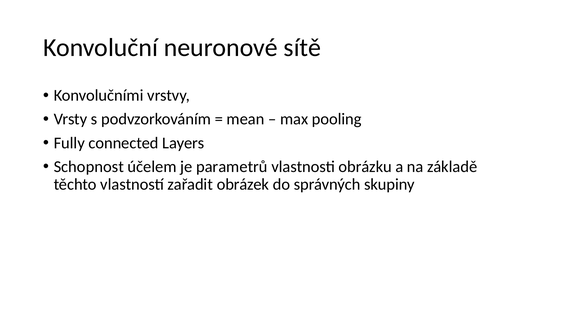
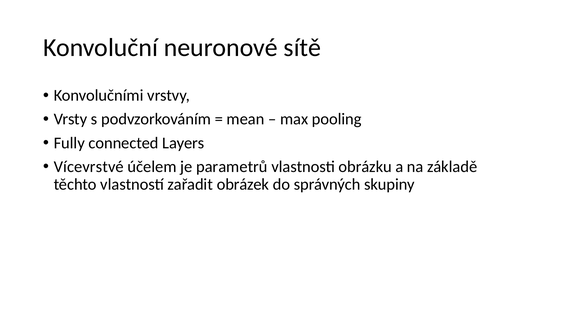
Schopnost: Schopnost -> Vícevrstvé (89, 166)
